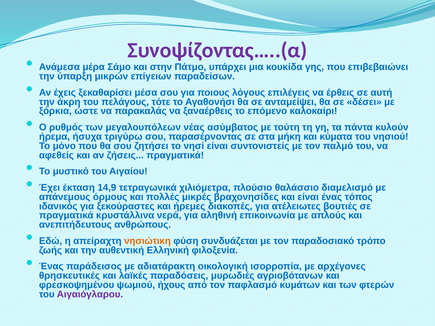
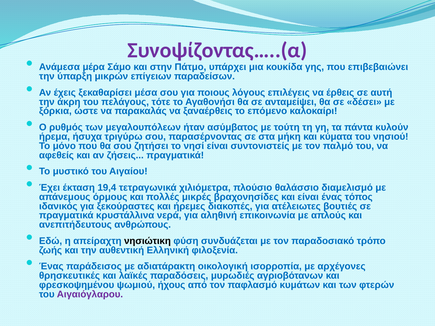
νέας: νέας -> ήταν (194, 127)
14,9: 14,9 -> 19,4 (107, 188)
νησιώτικη colour: orange -> black (147, 241)
